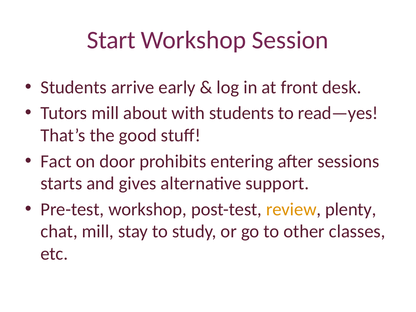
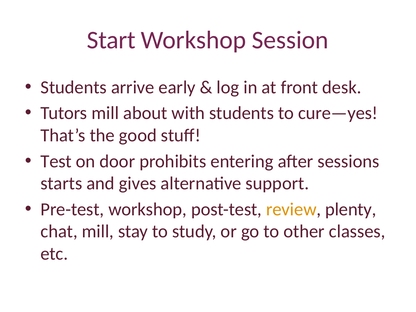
read—yes: read—yes -> cure—yes (338, 113)
Fact: Fact -> Test (56, 161)
